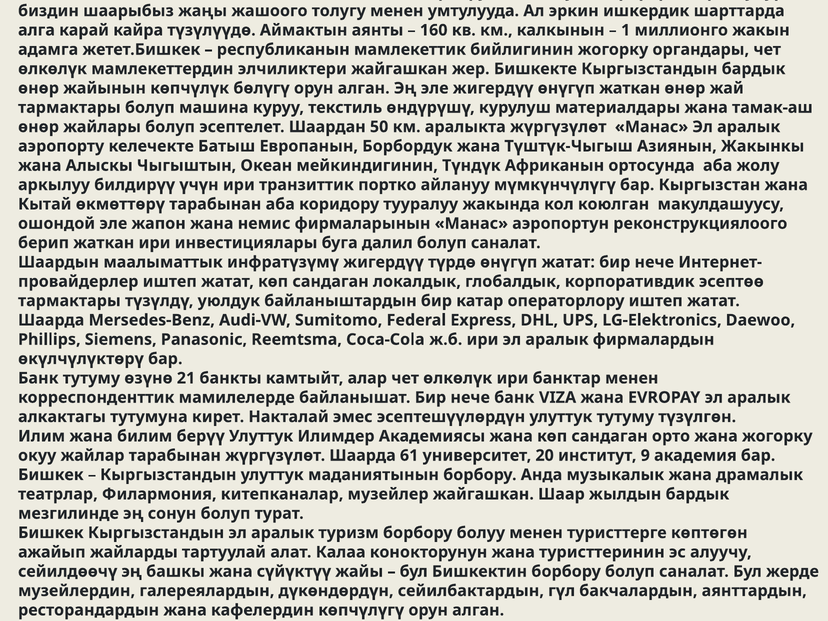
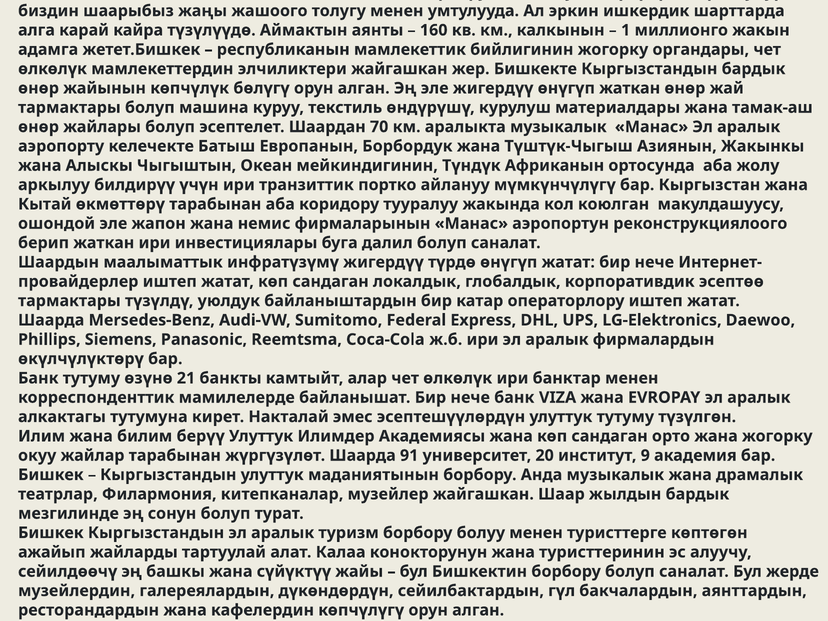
50: 50 -> 70 (379, 127)
аралыкта жүргүзүлөт: жүргүзүлөт -> музыкалык (558, 127)
61: 61 -> 91 (409, 455)
